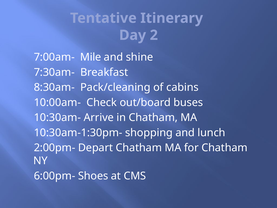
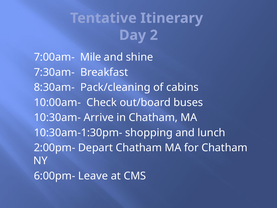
Shoes: Shoes -> Leave (93, 176)
